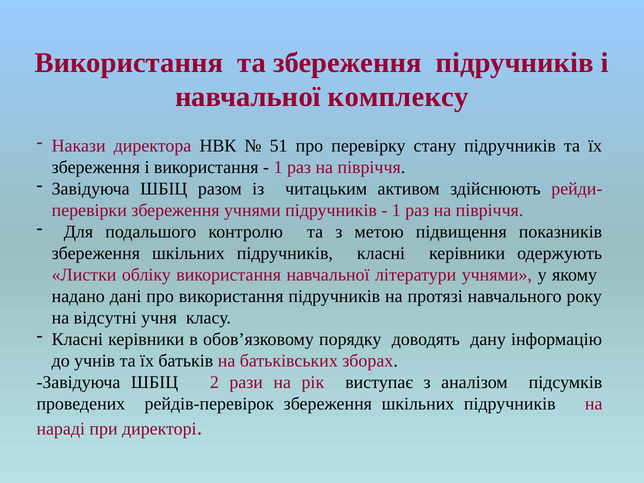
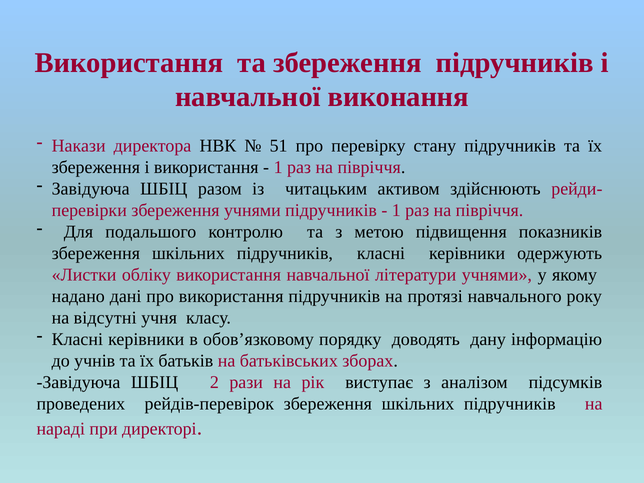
комплексу: комплексу -> виконання (398, 97)
